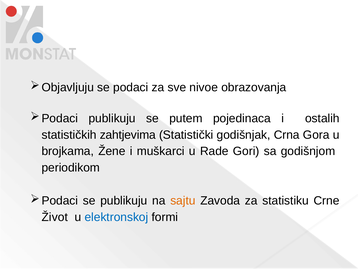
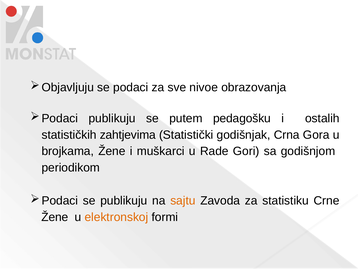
pojedinaca: pojedinaca -> pedagošku (242, 118)
Život: Život -> Žene (55, 217)
elektronskoj colour: blue -> orange (116, 217)
